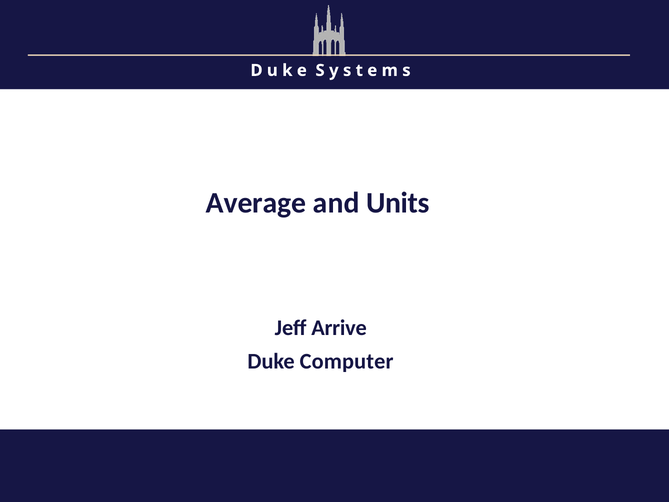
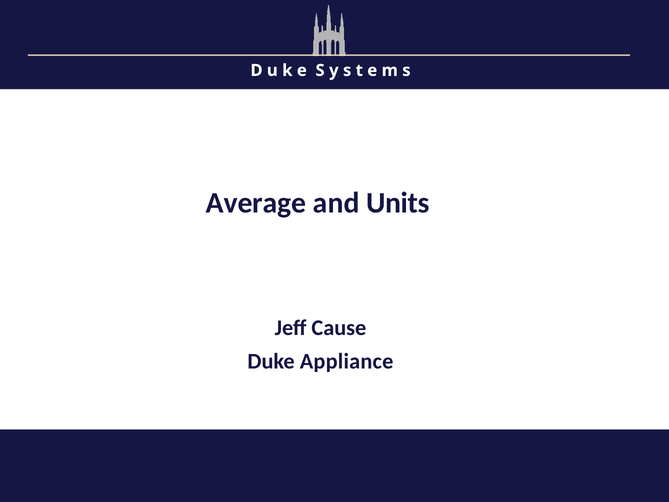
Arrive: Arrive -> Cause (339, 328)
Computer: Computer -> Appliance (347, 361)
